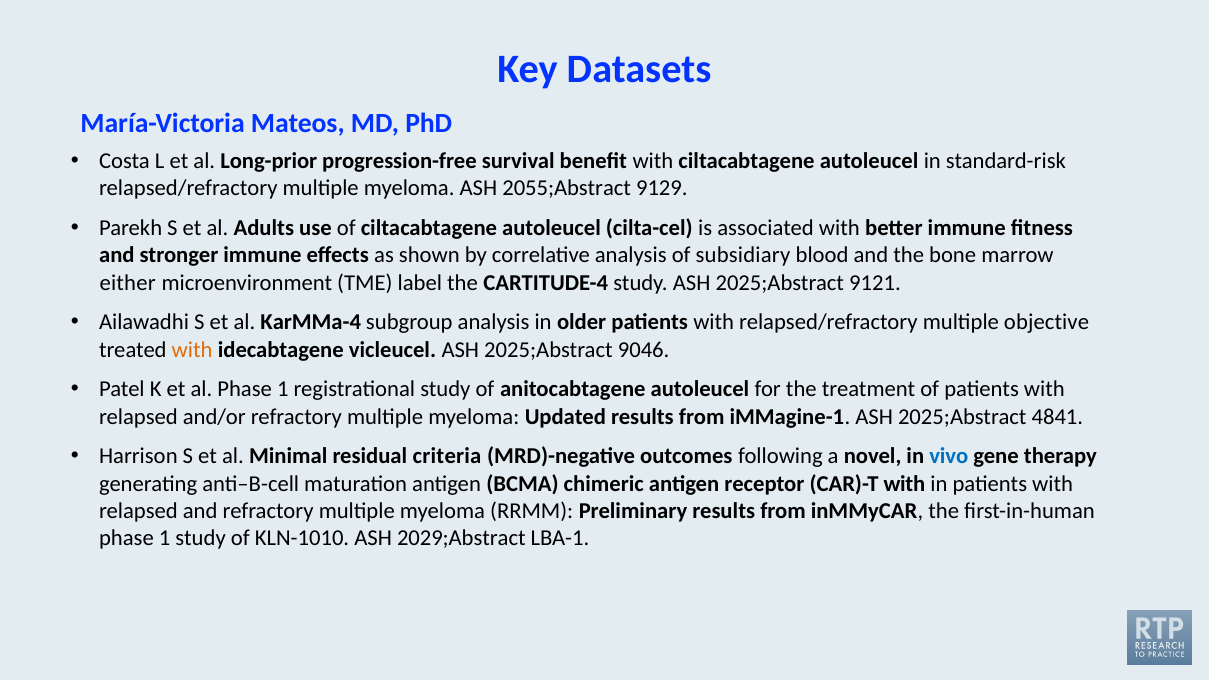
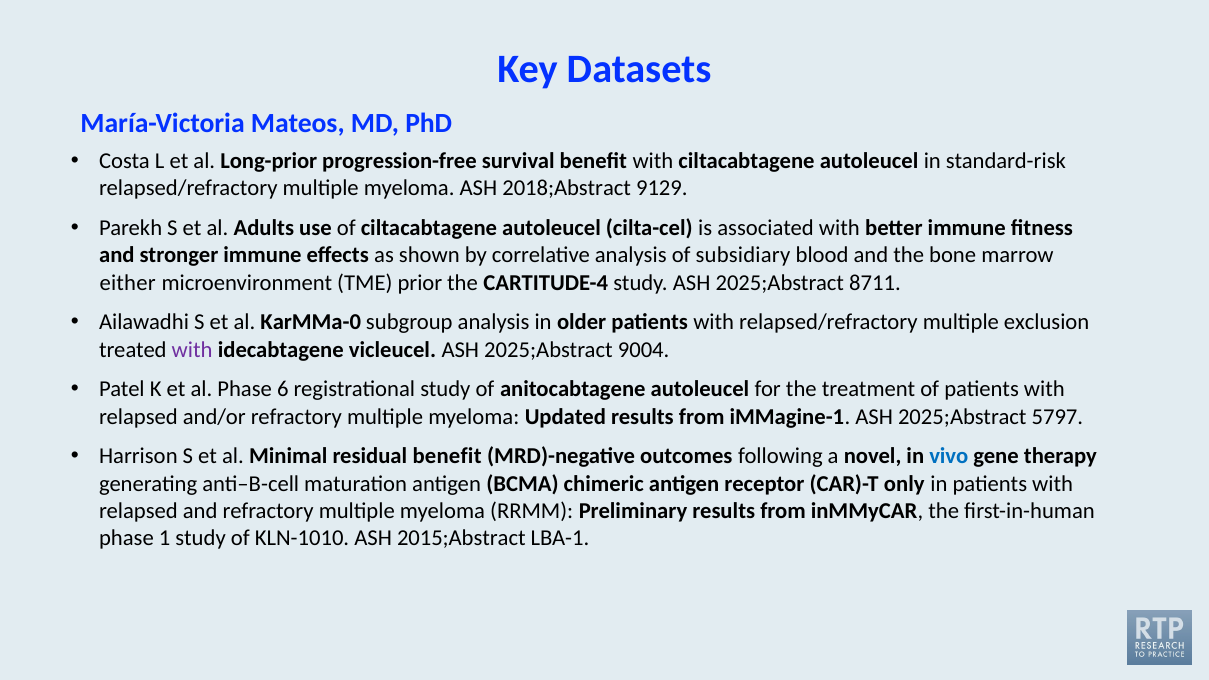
2055;Abstract: 2055;Abstract -> 2018;Abstract (567, 188)
label: label -> prior (420, 283)
9121: 9121 -> 8711 (875, 283)
KarMMa-4: KarMMa-4 -> KarMMa-0 (311, 322)
objective: objective -> exclusion (1047, 322)
with colour: orange -> purple (192, 350)
9046: 9046 -> 9004 (644, 350)
al Phase 1: 1 -> 6 (283, 389)
4841: 4841 -> 5797 (1057, 417)
residual criteria: criteria -> benefit (447, 456)
CAR)-T with: with -> only (904, 484)
2029;Abstract: 2029;Abstract -> 2015;Abstract (461, 538)
